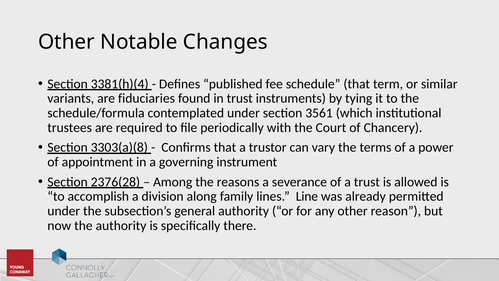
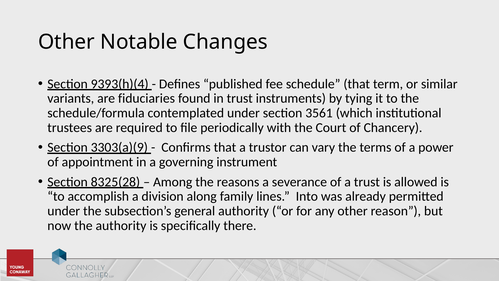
3381(h)(4: 3381(h)(4 -> 9393(h)(4 (120, 84)
3303(a)(8: 3303(a)(8 -> 3303(a)(9 (119, 147)
2376(28: 2376(28 -> 8325(28 (115, 182)
Line: Line -> Into (307, 196)
